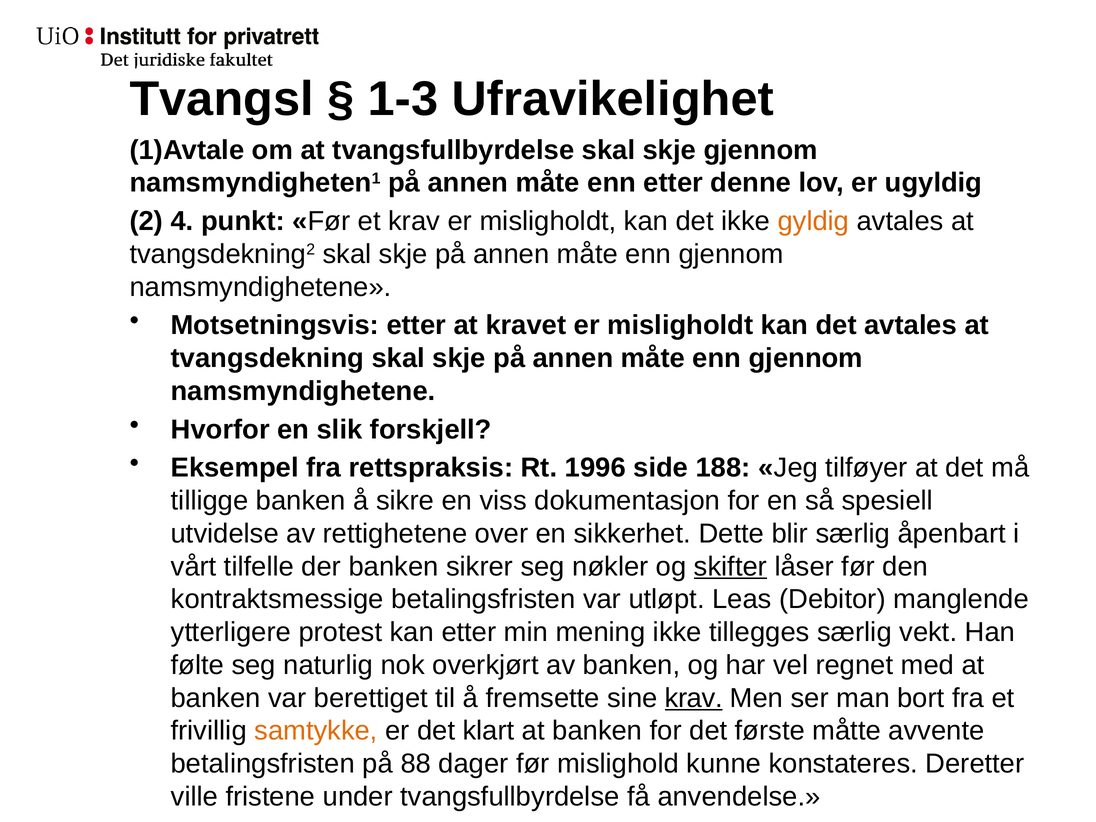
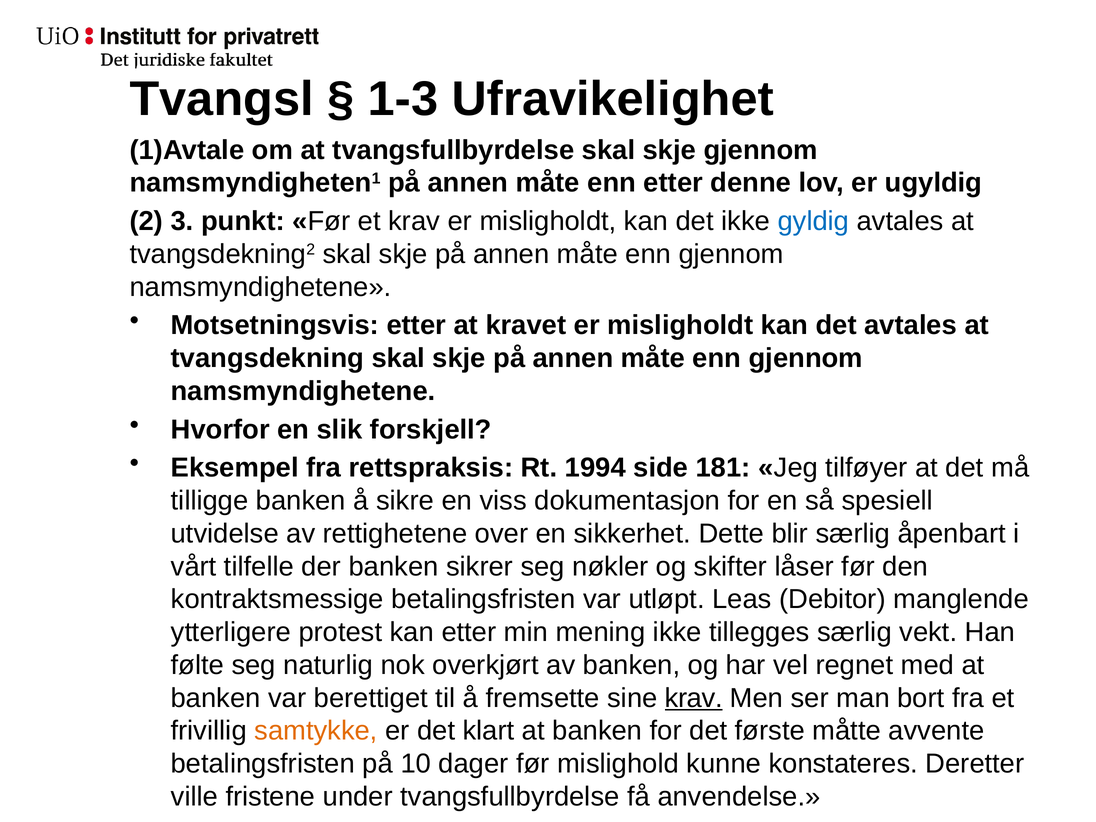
4: 4 -> 3 (182, 221)
gyldig colour: orange -> blue (813, 221)
1996: 1996 -> 1994 (595, 468)
188: 188 -> 181 (723, 468)
skifter underline: present -> none (730, 566)
88: 88 -> 10 (416, 764)
